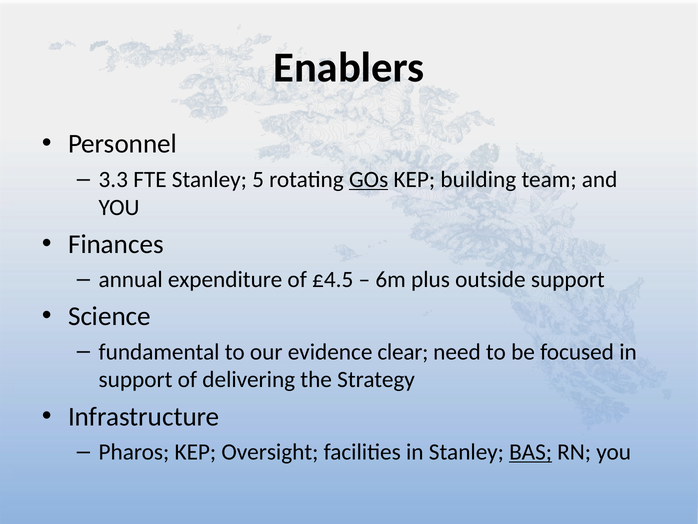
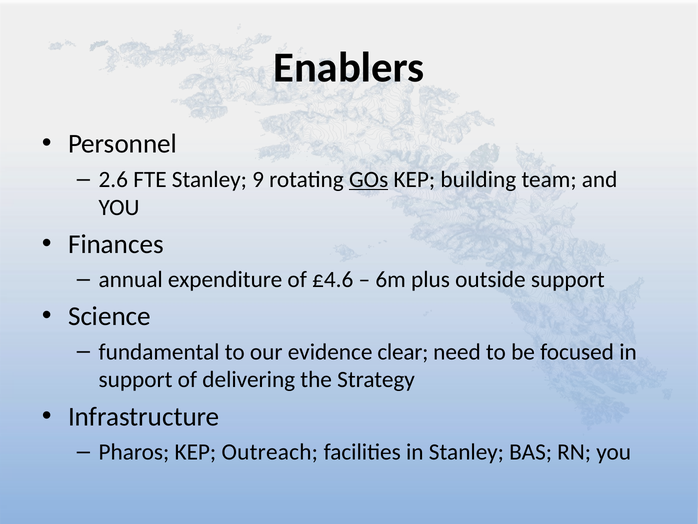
3.3: 3.3 -> 2.6 (113, 179)
5: 5 -> 9 (258, 179)
£4.5: £4.5 -> £4.6 (333, 279)
Oversight: Oversight -> Outreach (270, 452)
BAS underline: present -> none (531, 452)
